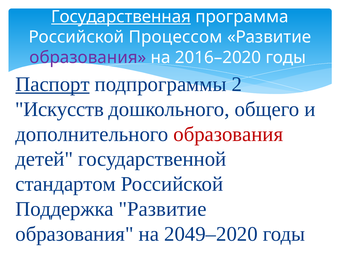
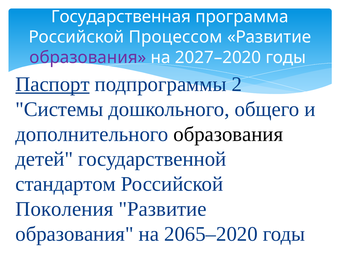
Государственная underline: present -> none (121, 17)
2016–2020: 2016–2020 -> 2027–2020 (218, 57)
Искусств: Искусств -> Системы (59, 109)
образования colour: red -> black (228, 134)
Поддержка: Поддержка -> Поколения (64, 209)
2049–2020: 2049–2020 -> 2065–2020 (211, 234)
